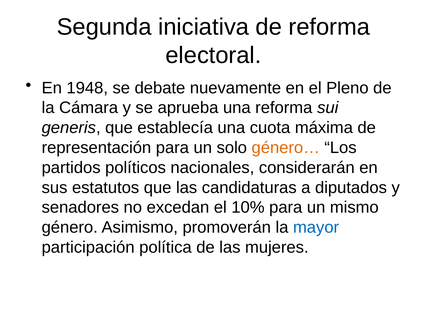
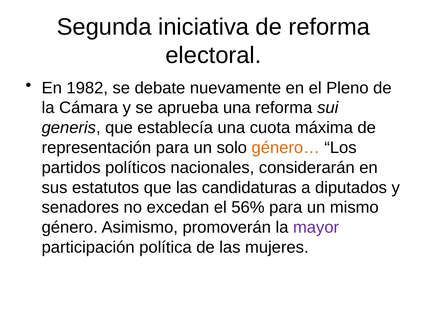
1948: 1948 -> 1982 (87, 88)
10%: 10% -> 56% (248, 208)
mayor colour: blue -> purple (316, 228)
